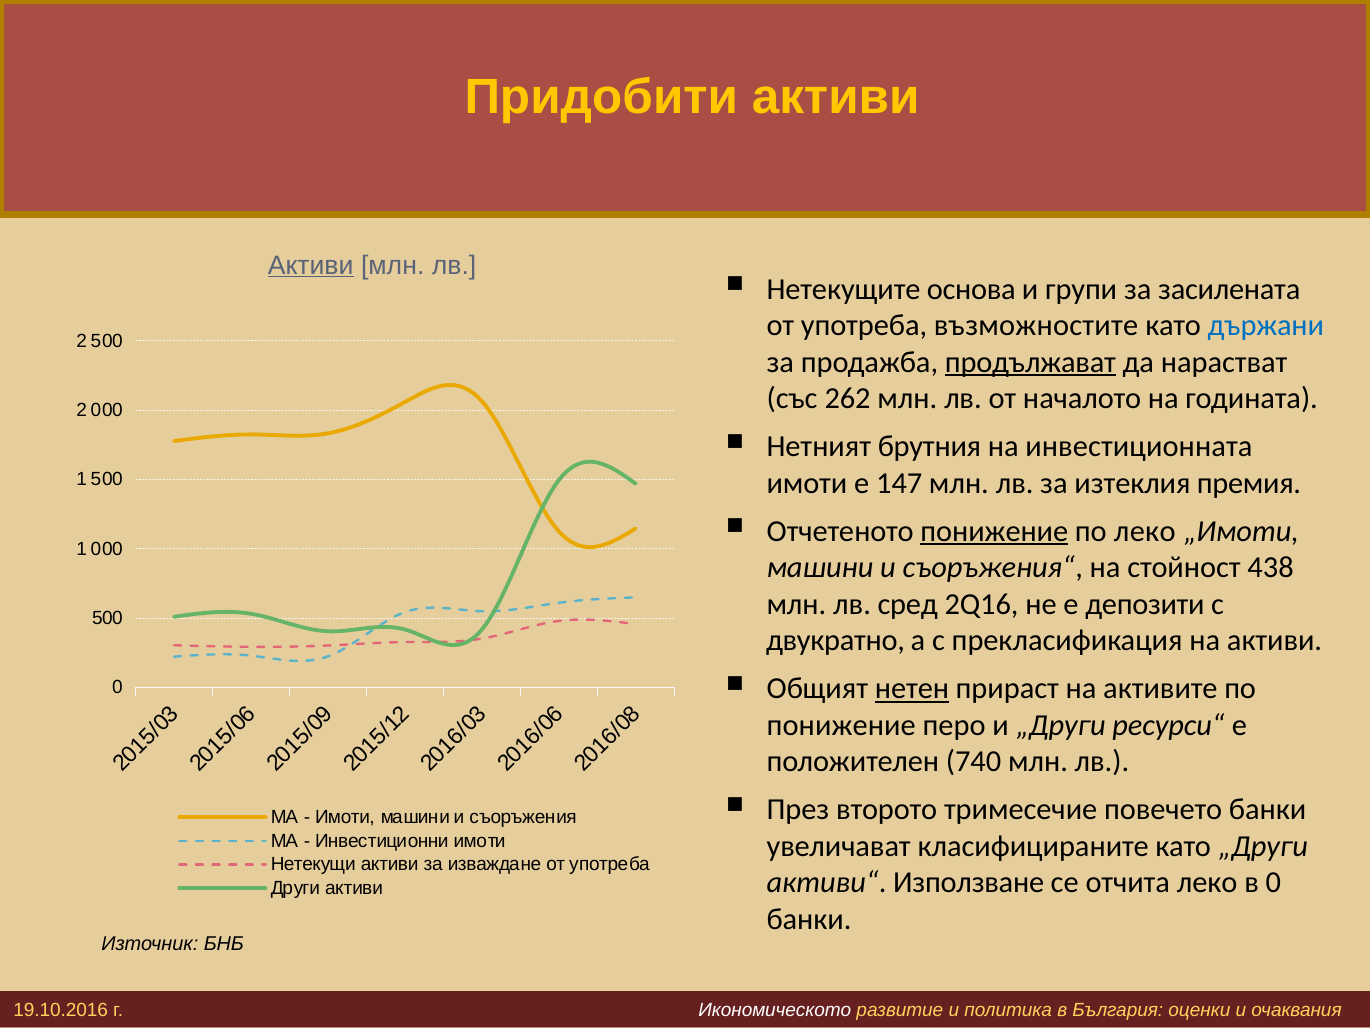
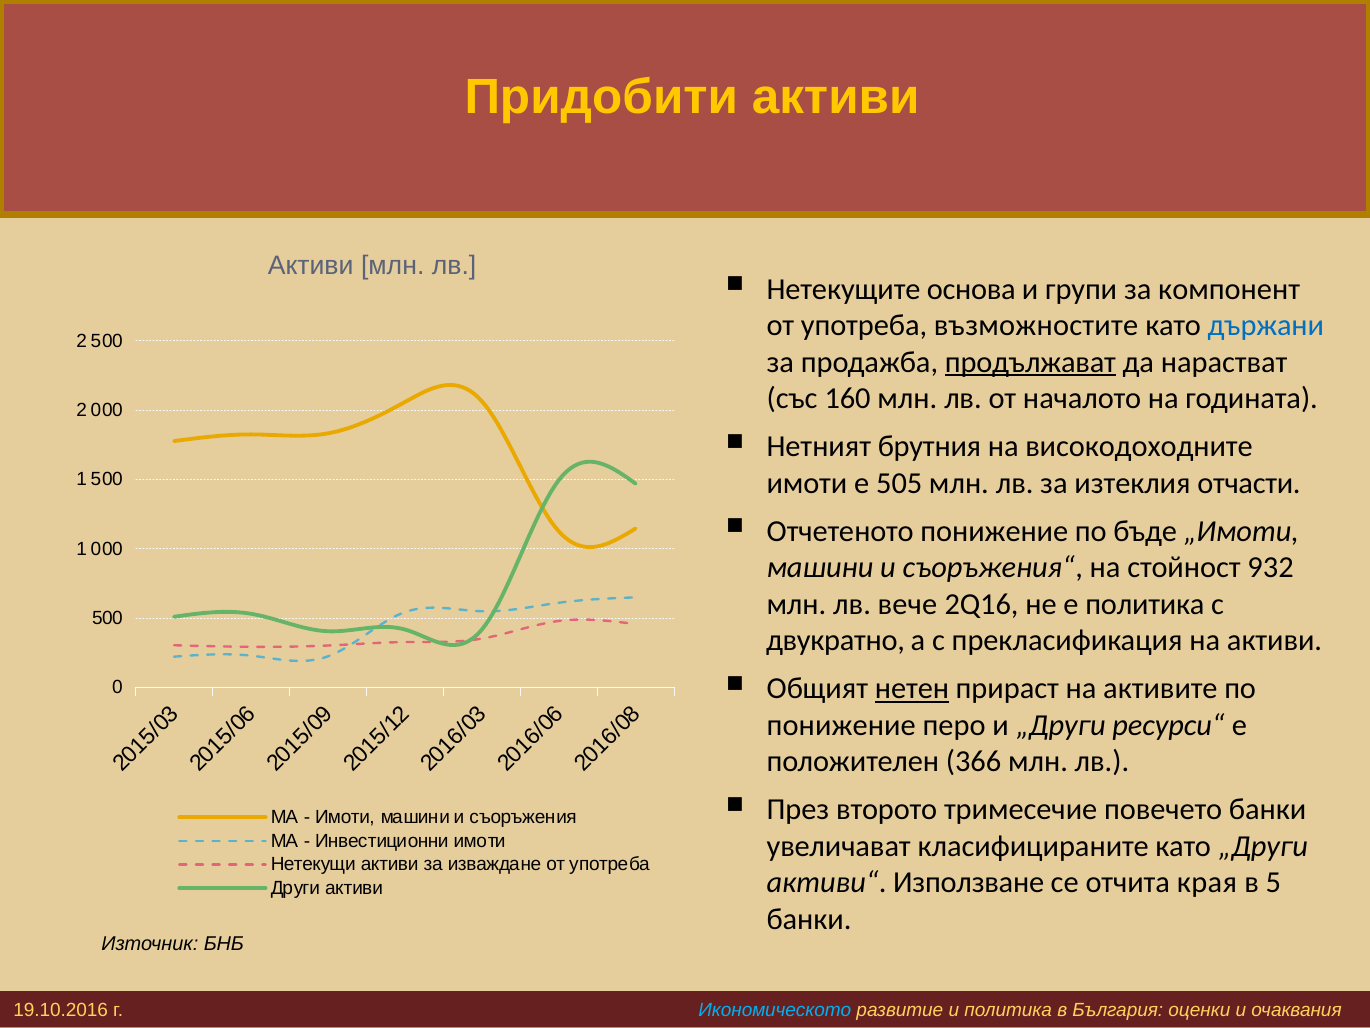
Активи underline: present -> none (311, 265)
засилената: засилената -> компонент (1229, 289)
262: 262 -> 160 (848, 398)
инвестиционната: инвестиционната -> високодоходните (1139, 446)
147: 147 -> 505 (899, 483)
премия: премия -> отчасти (1249, 483)
понижение underline: present -> none (994, 531)
по леко: леко -> бъде (1145, 531)
438: 438 -> 932 (1271, 567)
сред: сред -> вече (907, 604)
е депозити: депозити -> политика (1145, 604)
740: 740 -> 366 (974, 761)
отчита леко: леко -> края (1207, 882)
в 0: 0 -> 5 (1273, 882)
Икономическото colour: white -> light blue (775, 1010)
